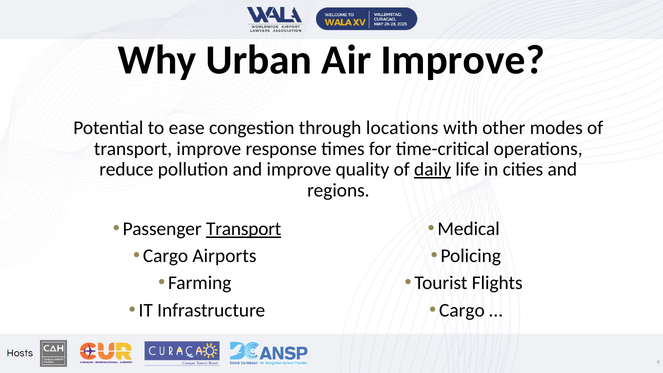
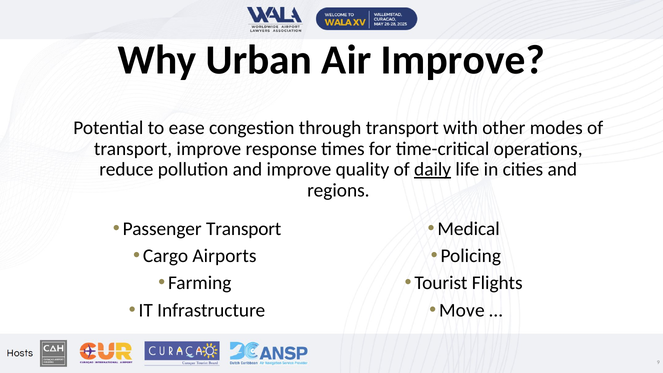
through locations: locations -> transport (402, 128)
Transport underline: present -> none (244, 229)
Cargo: Cargo -> Move (462, 310)
